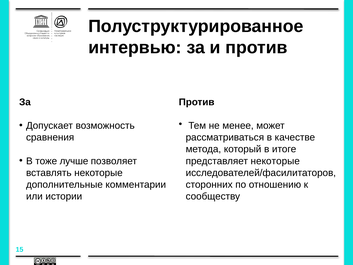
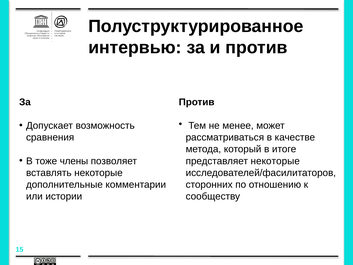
лучше: лучше -> члены (74, 161)
